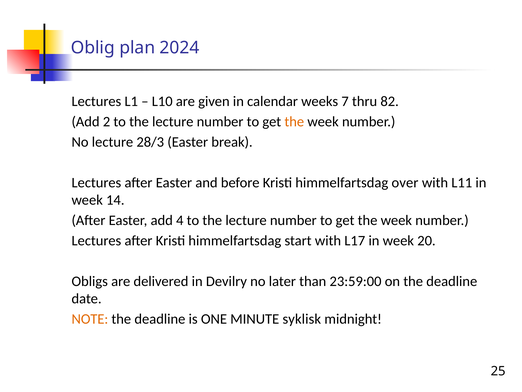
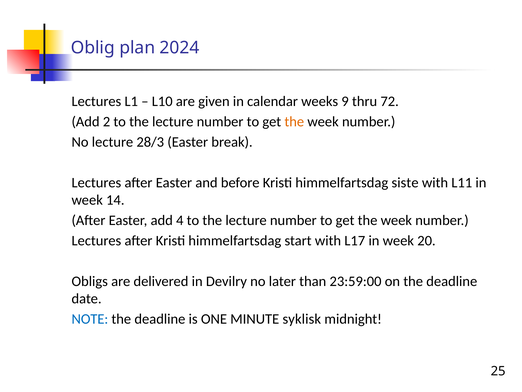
7: 7 -> 9 (345, 101)
82: 82 -> 72 (390, 101)
over: over -> siste (405, 182)
NOTE colour: orange -> blue (90, 319)
